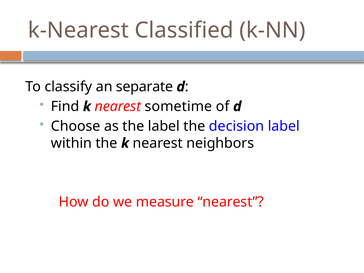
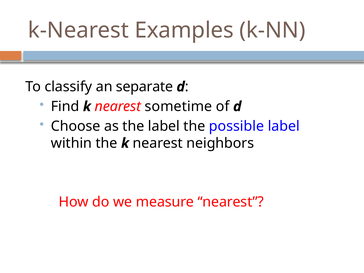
Classified: Classified -> Examples (184, 30)
decision: decision -> possible (237, 126)
